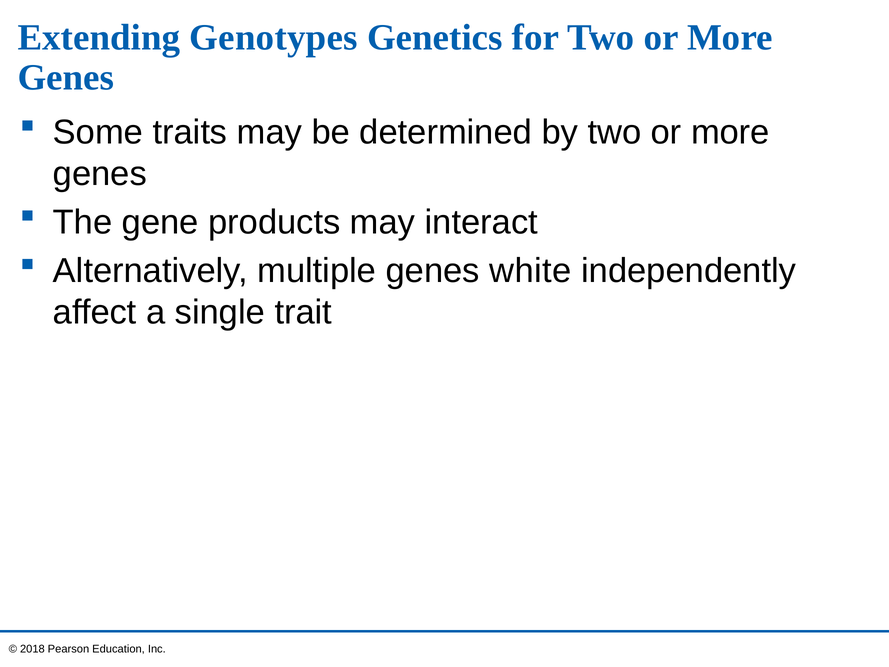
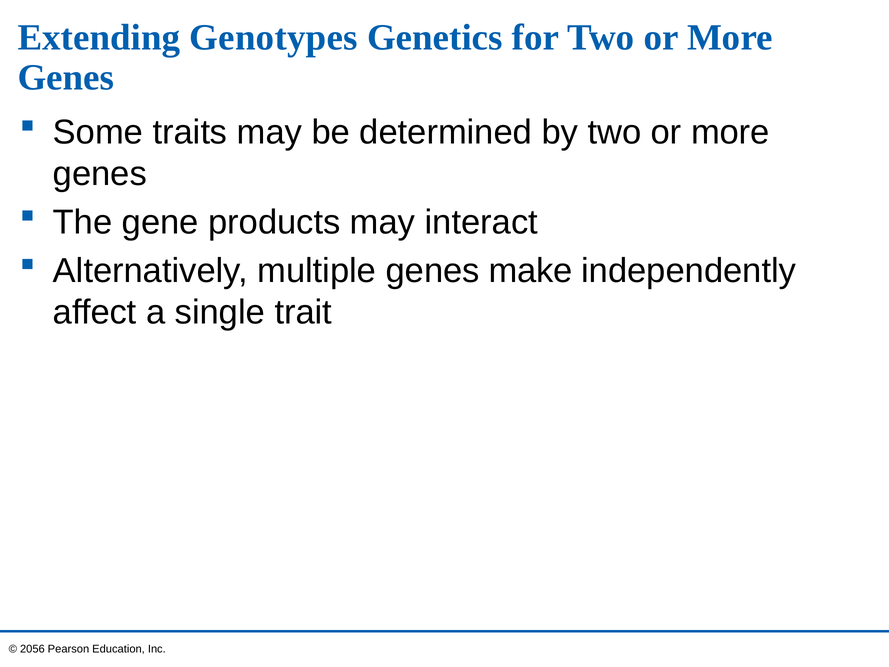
white: white -> make (531, 271)
2018: 2018 -> 2056 (32, 649)
